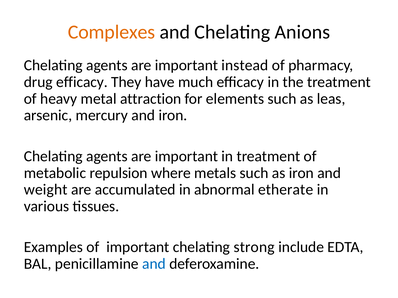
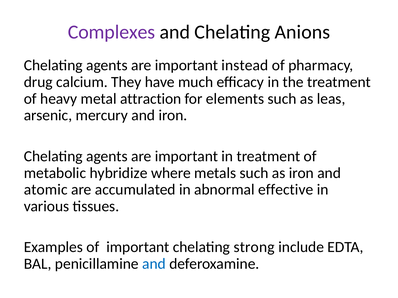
Complexes colour: orange -> purple (111, 32)
drug efficacy: efficacy -> calcium (82, 82)
repulsion: repulsion -> hybridize (119, 173)
weight: weight -> atomic (46, 190)
etherate: etherate -> effective (286, 190)
